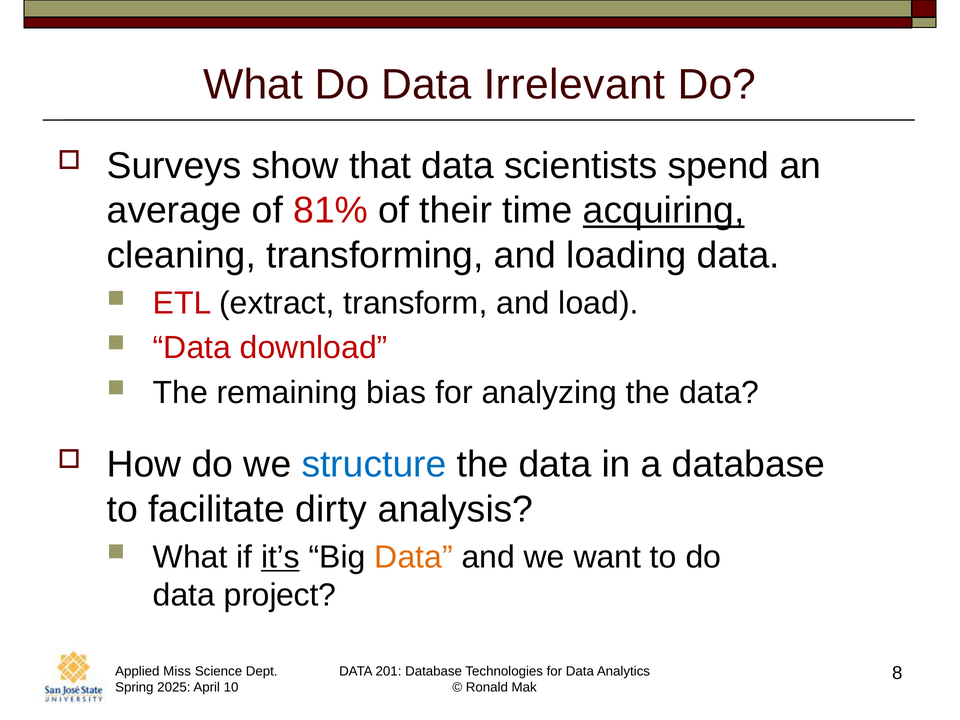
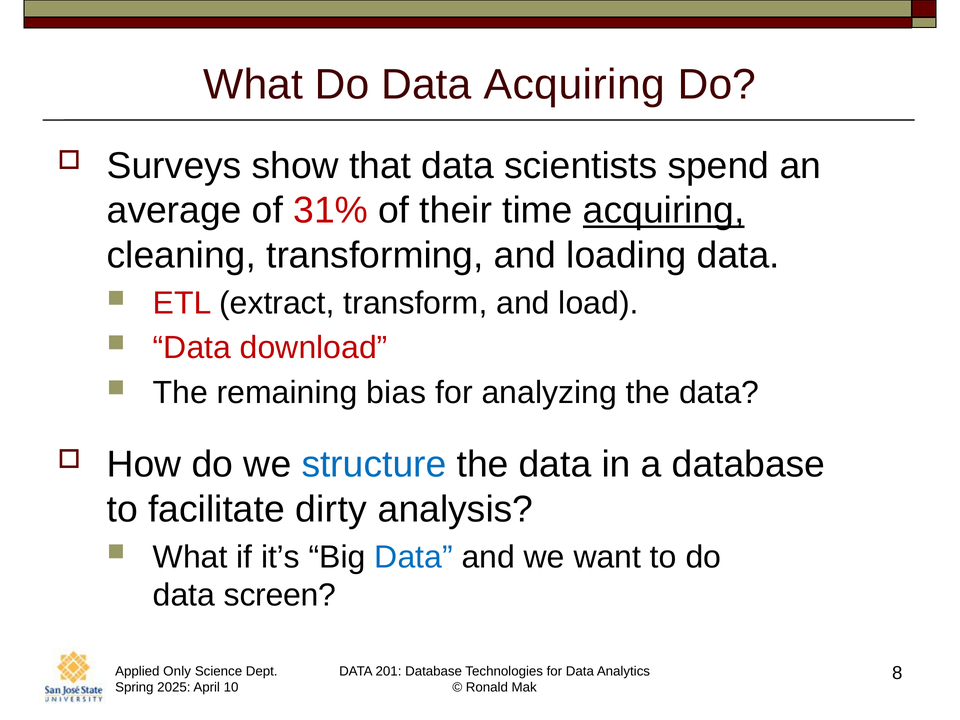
Data Irrelevant: Irrelevant -> Acquiring (574, 85)
81%: 81% -> 31% (331, 211)
it’s underline: present -> none (281, 557)
Data colour: orange -> blue (414, 557)
project: project -> screen (280, 595)
Miss: Miss -> Only (177, 671)
